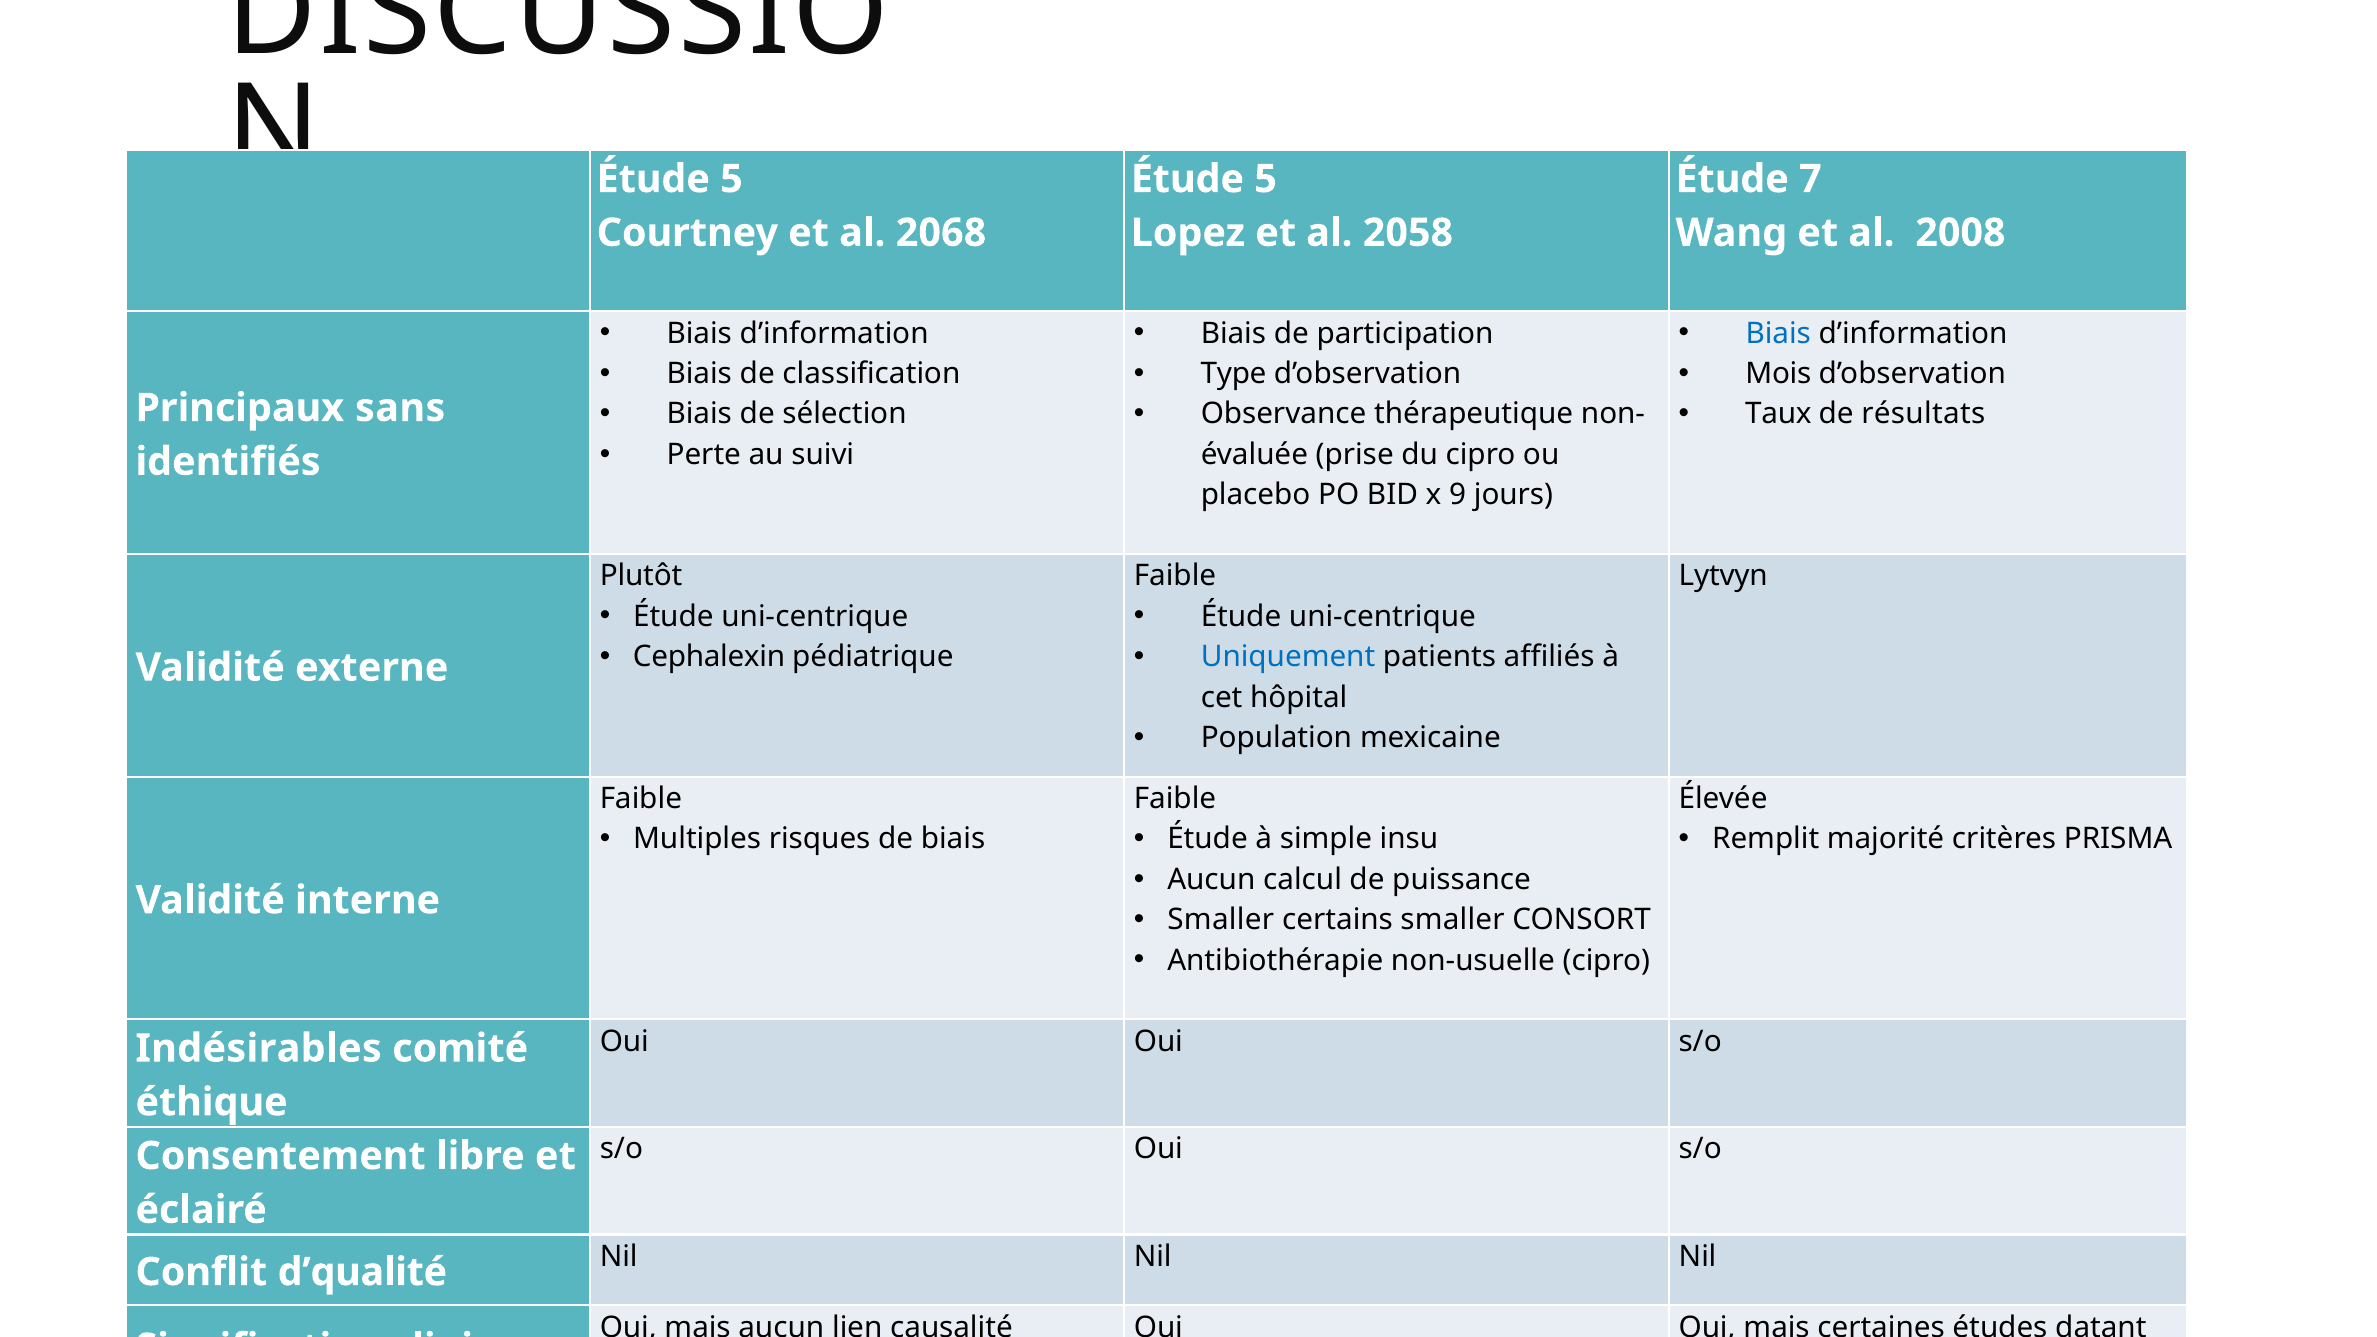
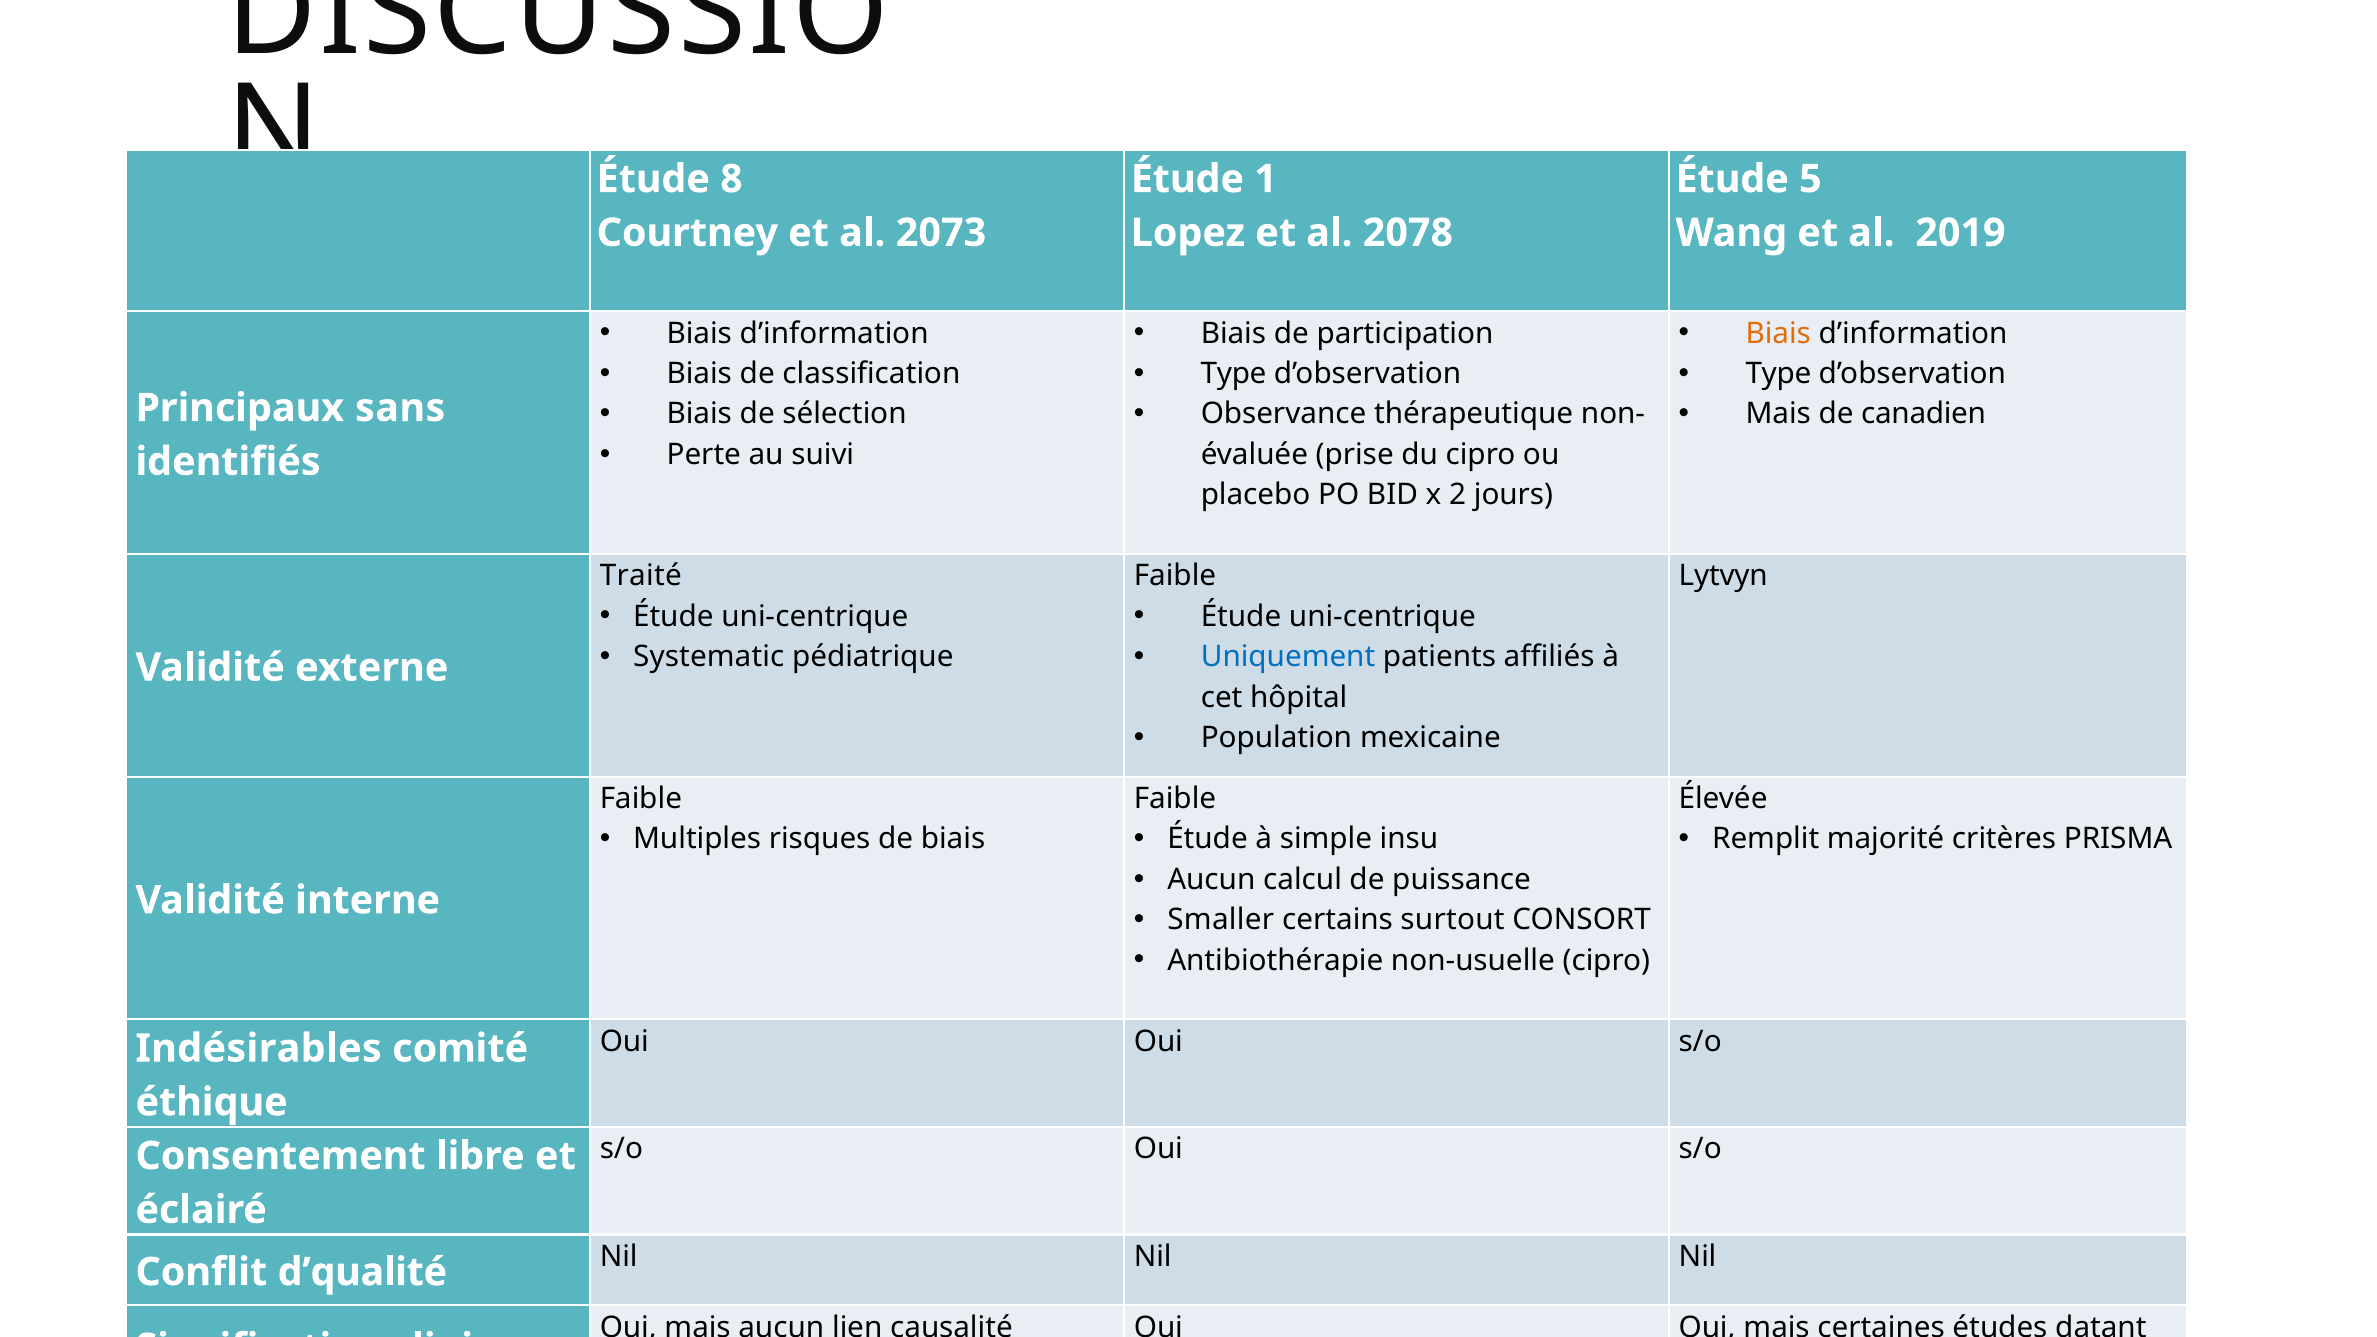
5: 5 -> 8 (731, 179)
5: 5 -> 1 (1266, 179)
7: 7 -> 5 (1810, 179)
2068: 2068 -> 2073 (941, 233)
2058: 2058 -> 2078 (1408, 233)
2008: 2008 -> 2019 (1960, 233)
Biais colour: blue -> orange (1778, 333)
Mois: Mois -> Type (1778, 374)
Taux: Taux -> Mais (1778, 414)
résultats: résultats -> canadien (1924, 414)
9: 9 -> 2 (1458, 495)
Plutôt: Plutôt -> Traité (641, 576)
Cephalexin: Cephalexin -> Systematic (709, 657)
certains smaller: smaller -> surtout (1453, 920)
